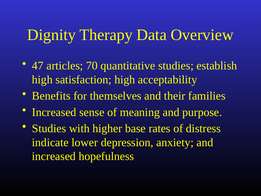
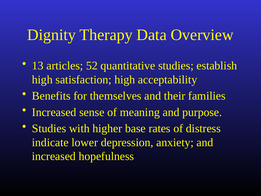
47: 47 -> 13 (38, 66)
70: 70 -> 52 (92, 66)
